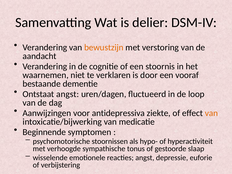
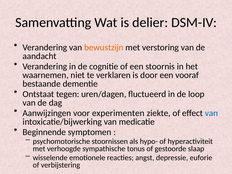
Ontstaat angst: angst -> tegen (68, 94)
antidepressiva: antidepressiva -> experimenten (118, 113)
van colour: orange -> blue (211, 113)
